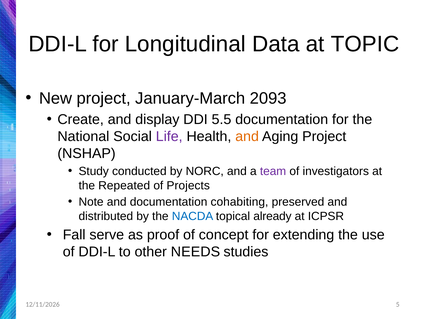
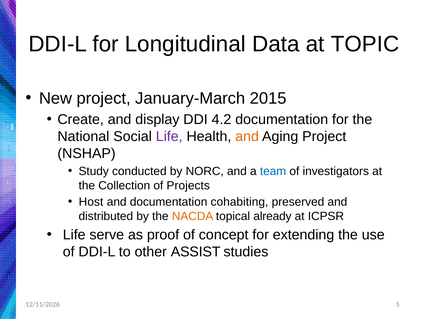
2093: 2093 -> 2015 (268, 98)
5.5: 5.5 -> 4.2 (221, 119)
team colour: purple -> blue (273, 171)
Repeated: Repeated -> Collection (124, 185)
Note: Note -> Host (91, 202)
NACDA colour: blue -> orange (193, 216)
Fall: Fall -> Life (74, 235)
NEEDS: NEEDS -> ASSIST (196, 252)
